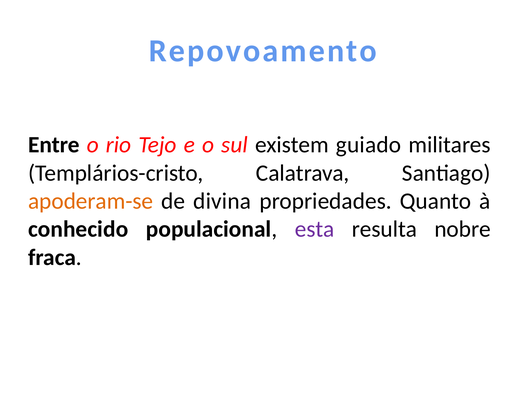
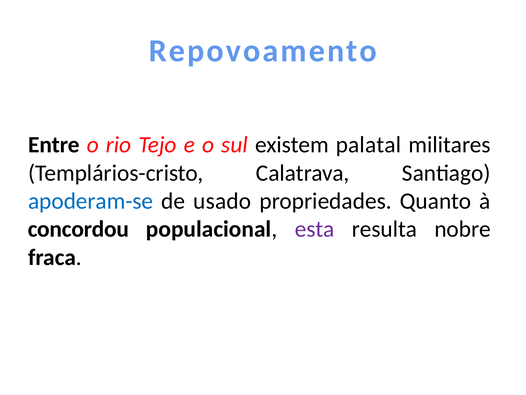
guiado: guiado -> palatal (369, 145)
apoderam-se colour: orange -> blue (91, 201)
divina: divina -> usado (222, 201)
conhecido: conhecido -> concordou (78, 229)
